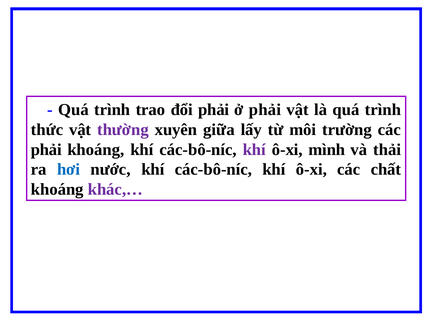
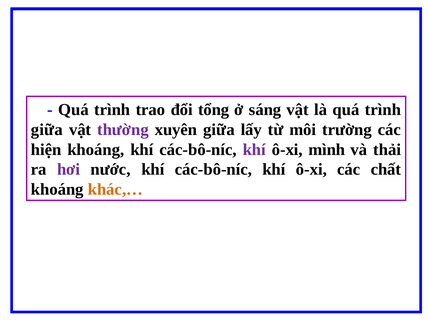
đổi phải: phải -> tổng (214, 110)
ở phải: phải -> sáng (265, 110)
thức: thức -> giữa (47, 130)
phải: phải -> hiện (46, 150)
hơi colour: blue -> purple (69, 170)
khác,… colour: purple -> orange (115, 190)
